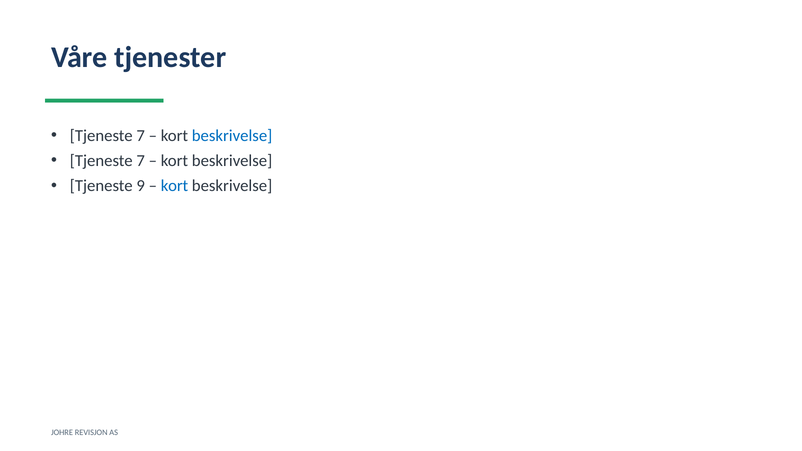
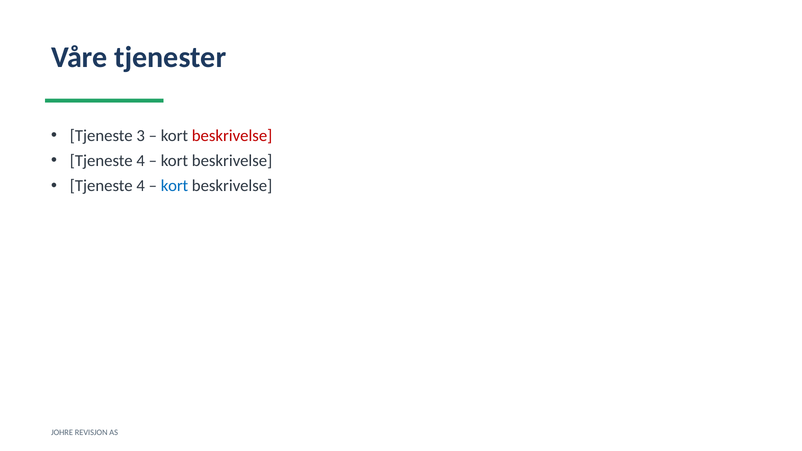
7: 7 -> 3 (141, 136)
beskrivelse colour: blue -> red (232, 136)
7: 7 -> 4 (141, 161)
9: 9 -> 4 (141, 186)
